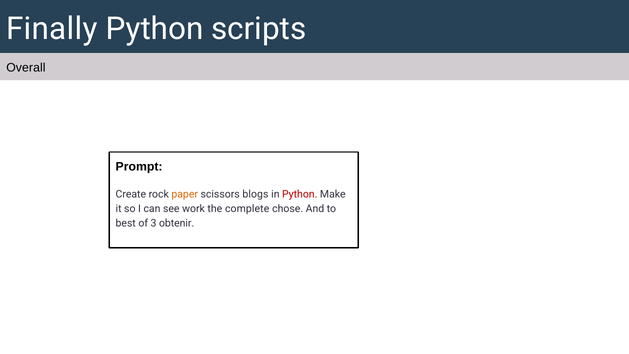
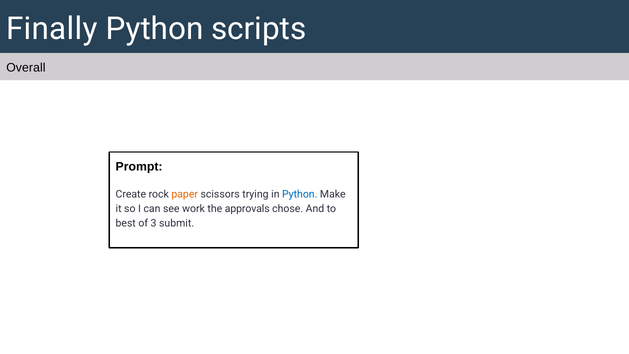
blogs: blogs -> trying (255, 194)
Python colour: red -> blue (300, 194)
complete: complete -> approvals (247, 209)
obtenir: obtenir -> submit (177, 223)
